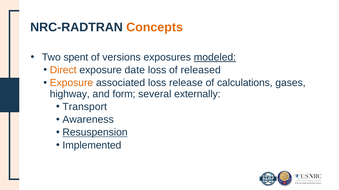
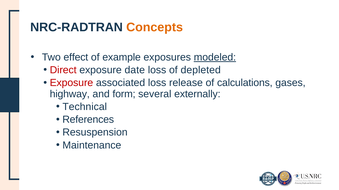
spent: spent -> effect (76, 57)
versions: versions -> example (122, 57)
Direct colour: orange -> red (63, 70)
released: released -> depleted (201, 70)
Exposure colour: orange -> red (71, 83)
Transport: Transport -> Technical (85, 107)
Awareness: Awareness -> References (88, 120)
Resuspension underline: present -> none (95, 133)
Implemented: Implemented -> Maintenance (92, 146)
